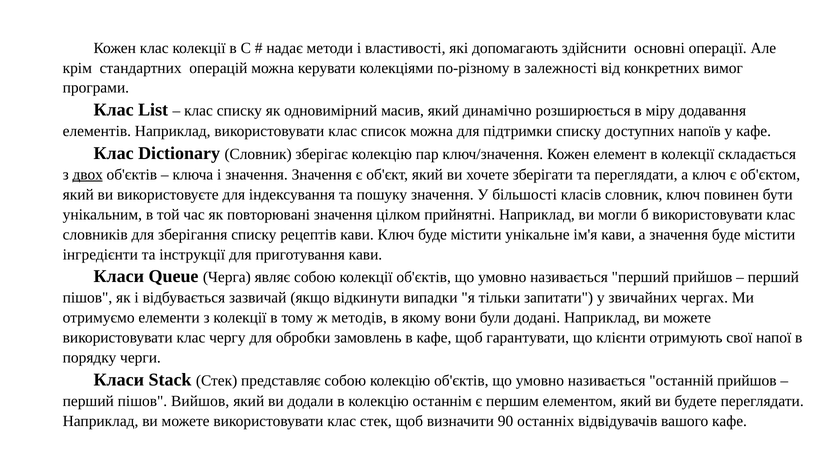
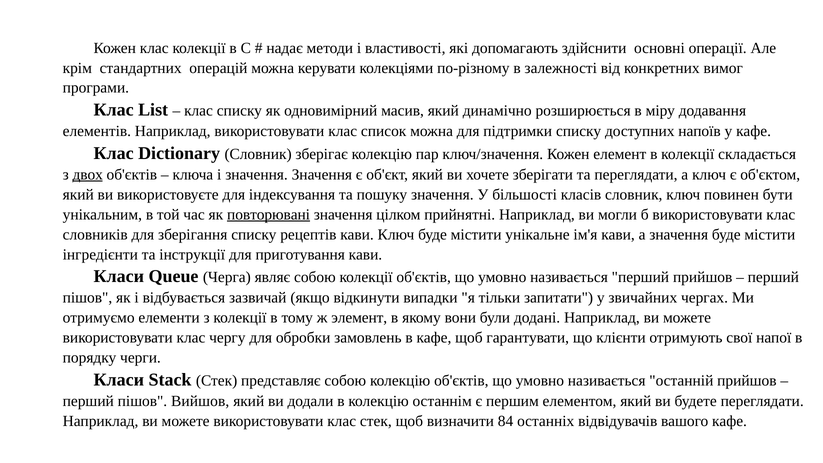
повторювані underline: none -> present (269, 214)
методів: методів -> элемент (359, 318)
90: 90 -> 84 (506, 421)
